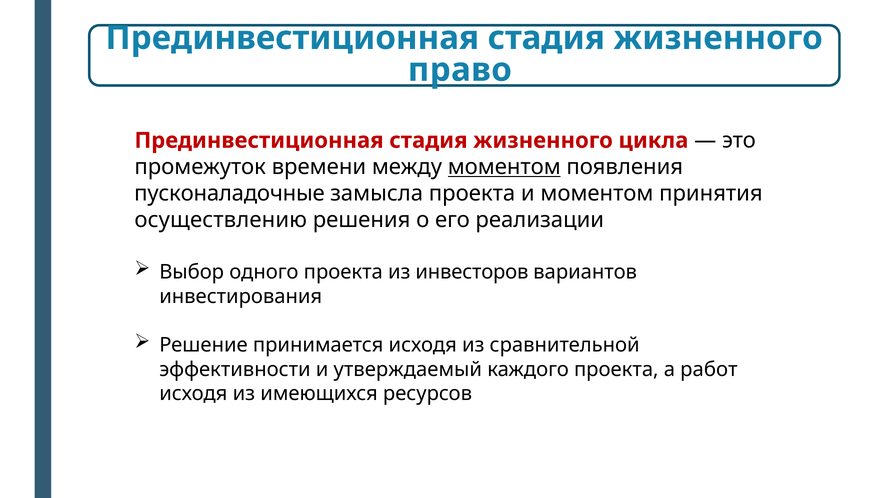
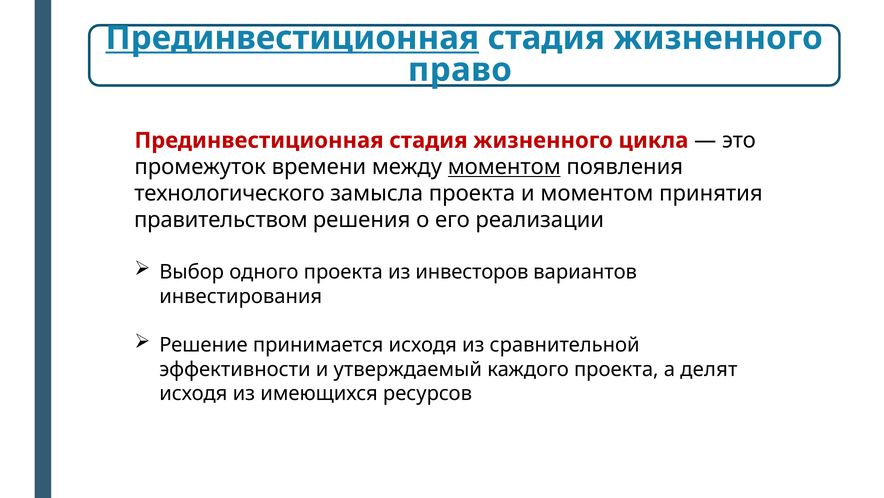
Прединвестиционная underline: none -> present (292, 38)
пусконаладочные: пусконаладочные -> технологического (230, 193)
осуществлению: осуществлению -> правительством (221, 220)
работ: работ -> делят (709, 369)
